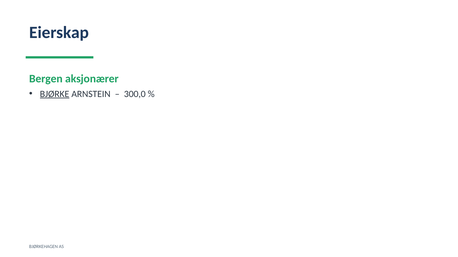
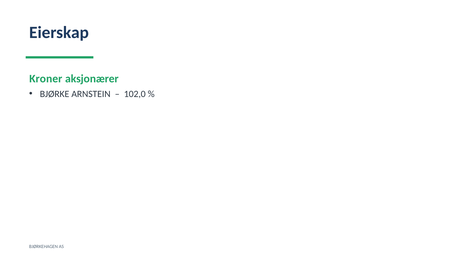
Bergen: Bergen -> Kroner (46, 79)
BJØRKE underline: present -> none (55, 94)
300,0: 300,0 -> 102,0 (135, 94)
